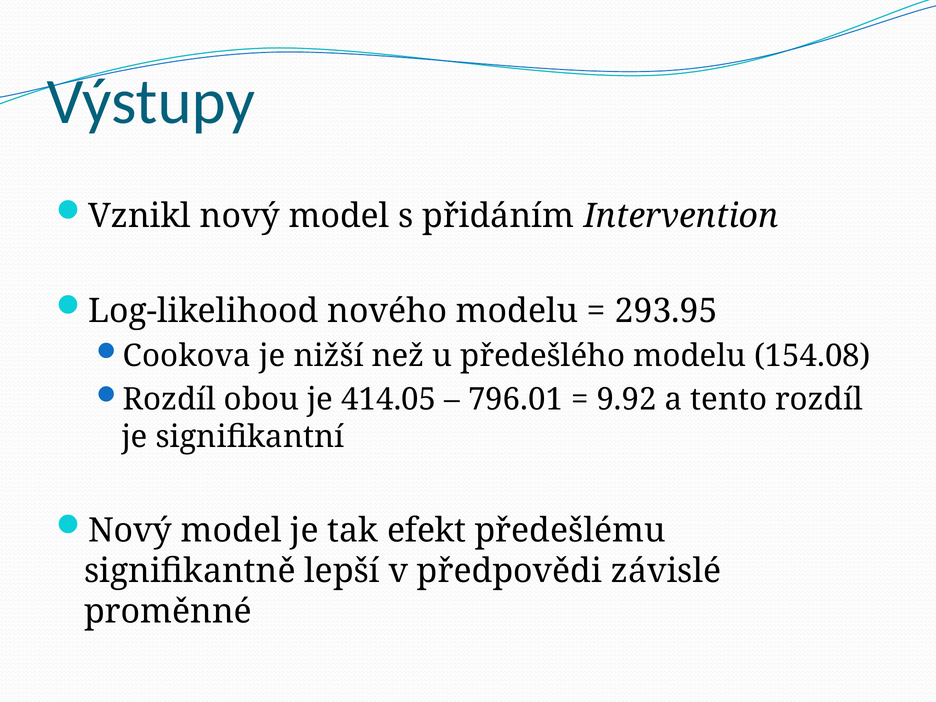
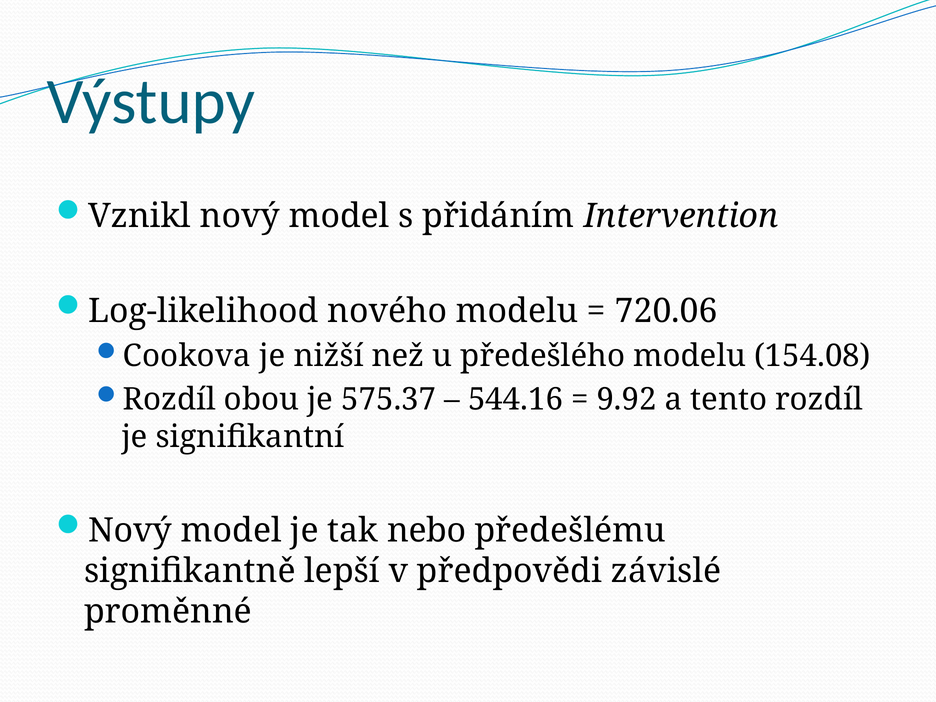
293.95: 293.95 -> 720.06 (666, 311)
414.05: 414.05 -> 575.37 (389, 400)
796.01: 796.01 -> 544.16 (515, 400)
efekt: efekt -> nebo (427, 531)
